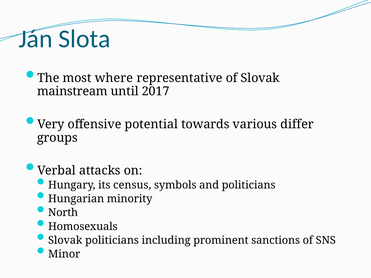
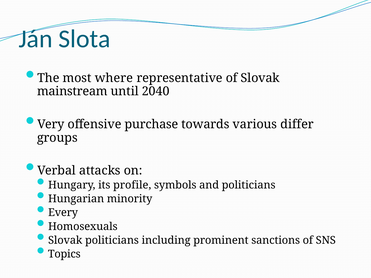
2017: 2017 -> 2040 (156, 91)
potential: potential -> purchase (151, 124)
census: census -> profile (132, 185)
North: North -> Every (63, 213)
Minor: Minor -> Topics (64, 254)
